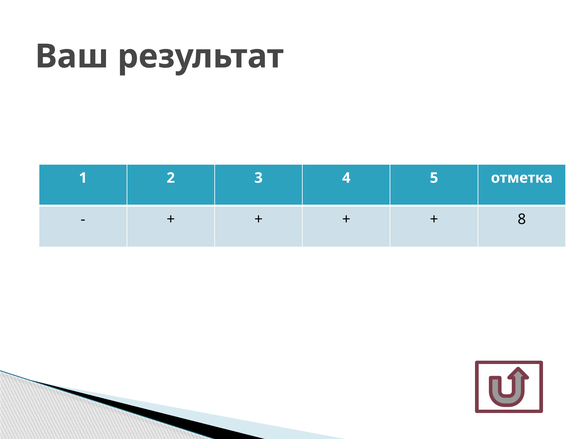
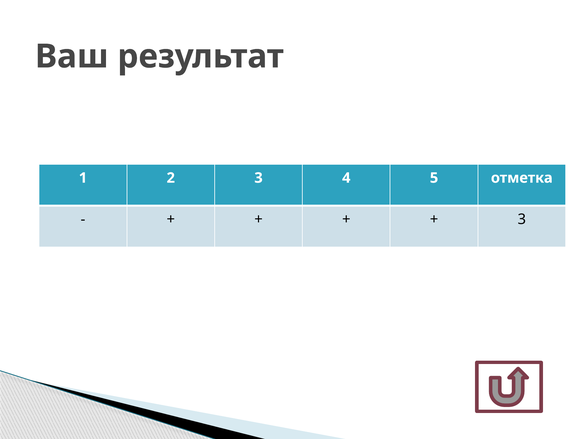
8: 8 -> 3 (522, 219)
